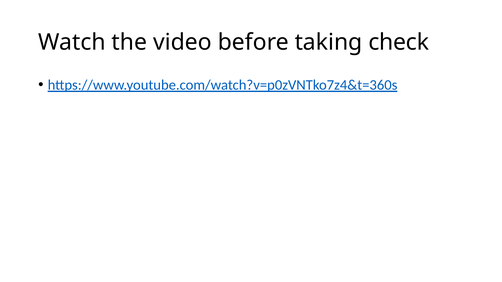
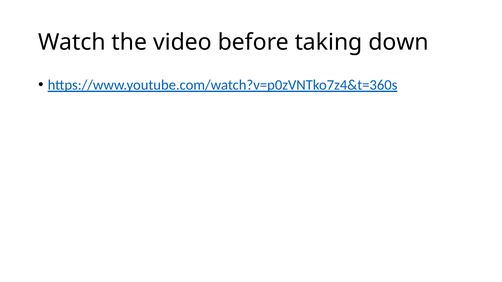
check: check -> down (399, 42)
